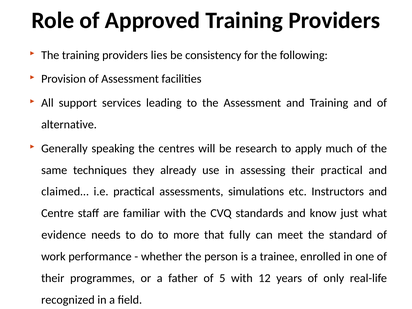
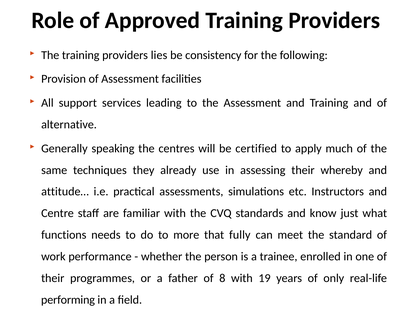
research: research -> certified (256, 148)
their practical: practical -> whereby (342, 170)
claimed…: claimed… -> attitude… (65, 192)
evidence: evidence -> functions (64, 235)
5: 5 -> 8 (222, 278)
12: 12 -> 19 (265, 278)
recognized: recognized -> performing (68, 300)
